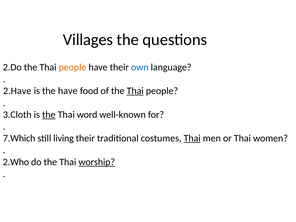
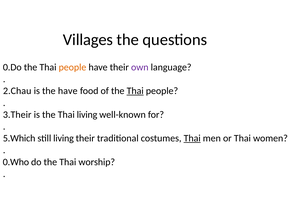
2.Do: 2.Do -> 0.Do (12, 67)
own colour: blue -> purple (140, 67)
2.Have: 2.Have -> 2.Chau (17, 91)
3.Cloth: 3.Cloth -> 3.Their (17, 115)
the underline: present -> none (49, 115)
Thai word: word -> living (87, 115)
7.Which: 7.Which -> 5.Which (19, 138)
2.Who: 2.Who -> 0.Who (16, 162)
worship underline: present -> none (97, 162)
